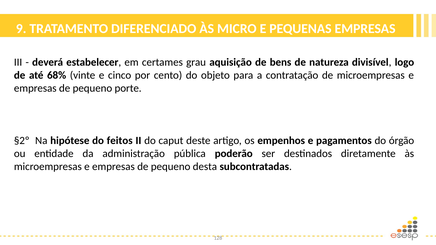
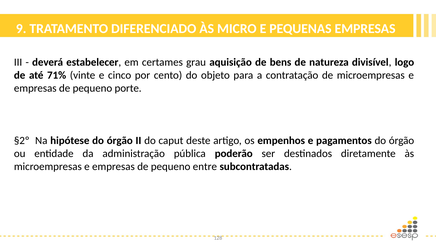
68%: 68% -> 71% (57, 75)
hipótese do feitos: feitos -> órgão (120, 141)
desta: desta -> entre (205, 167)
